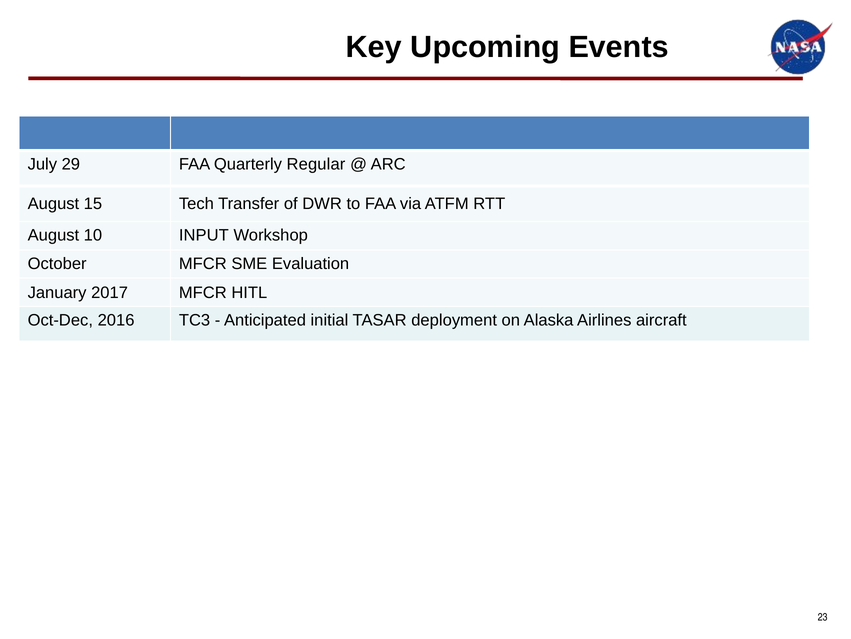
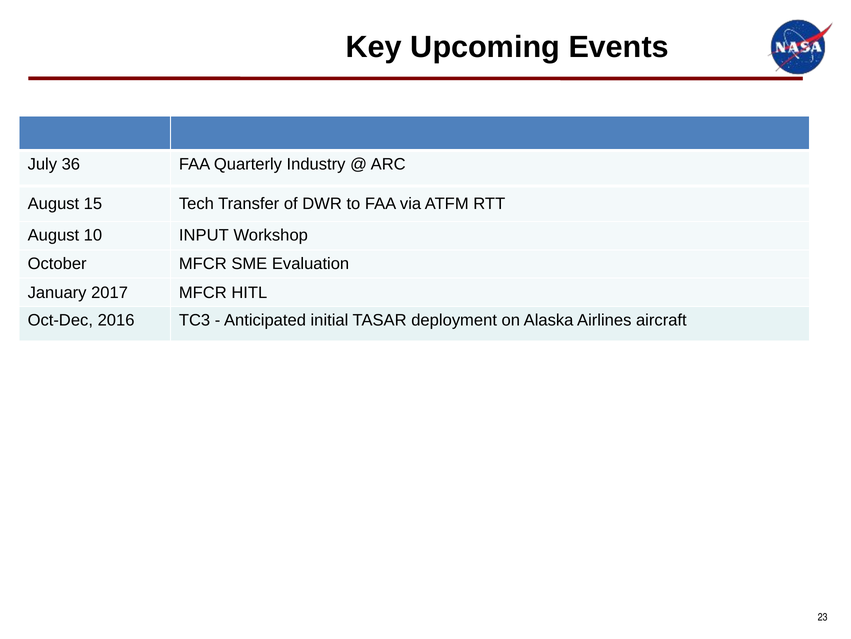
29: 29 -> 36 (71, 164)
Regular: Regular -> Industry (316, 164)
